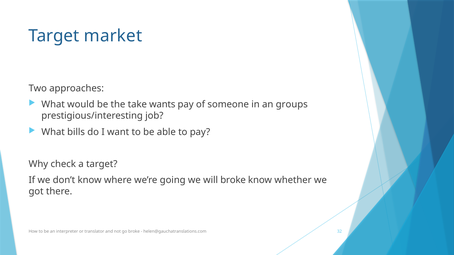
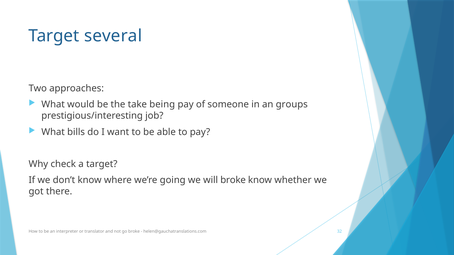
market: market -> several (113, 36)
wants: wants -> being (162, 105)
